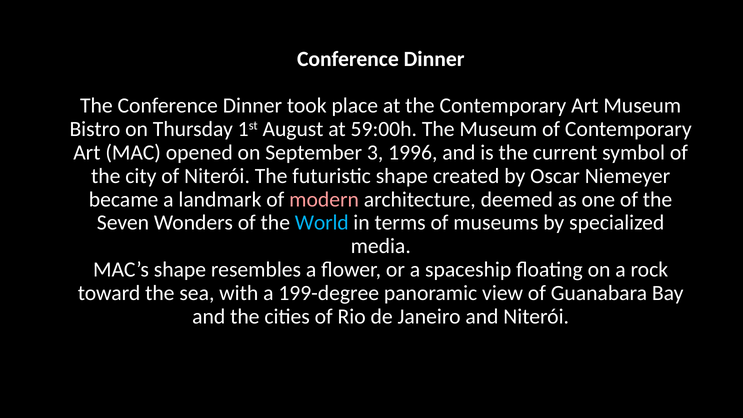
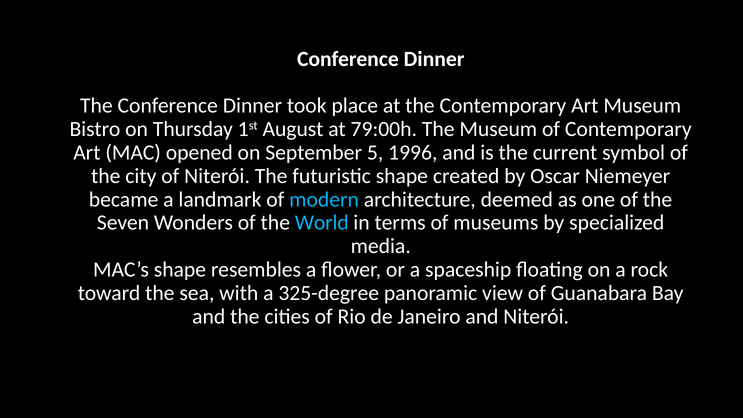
59:00h: 59:00h -> 79:00h (384, 129)
3: 3 -> 5 (375, 153)
modern colour: pink -> light blue (324, 199)
199-degree: 199-degree -> 325-degree (329, 293)
